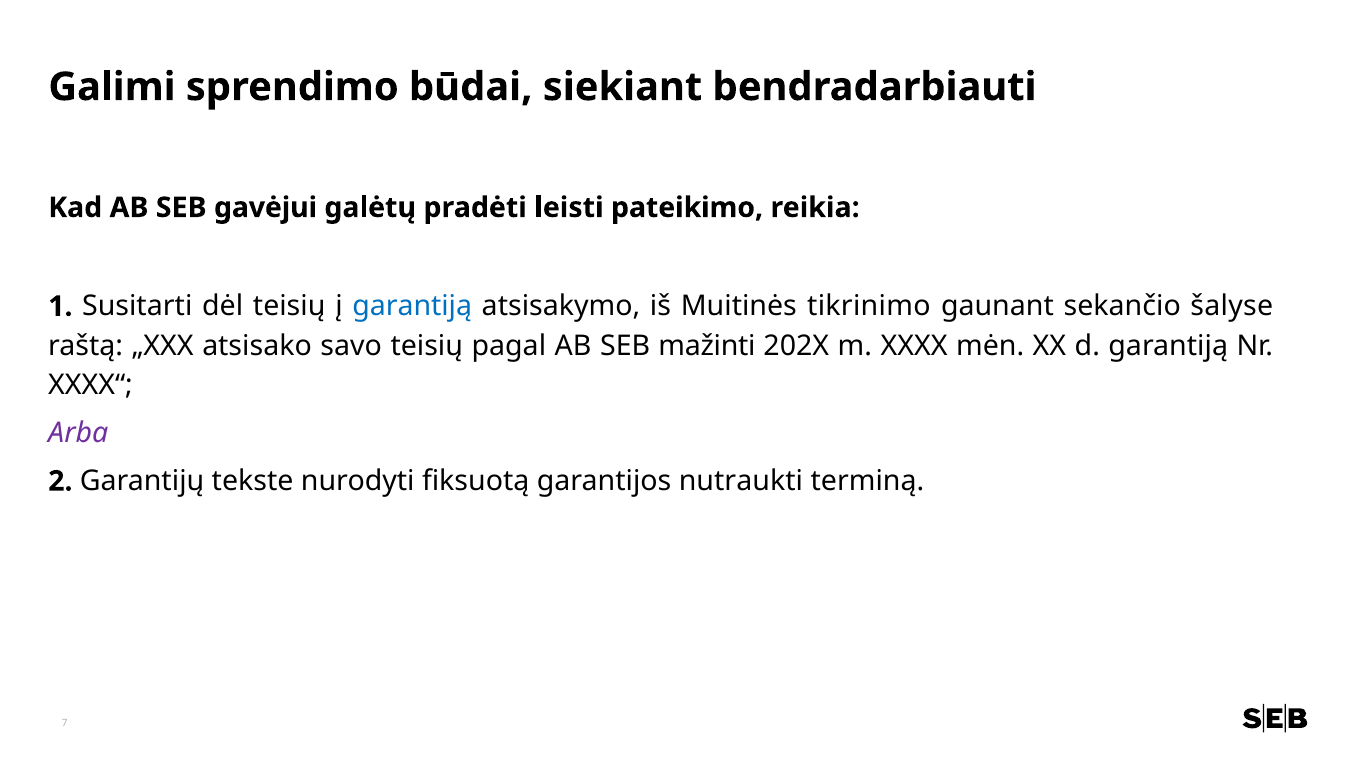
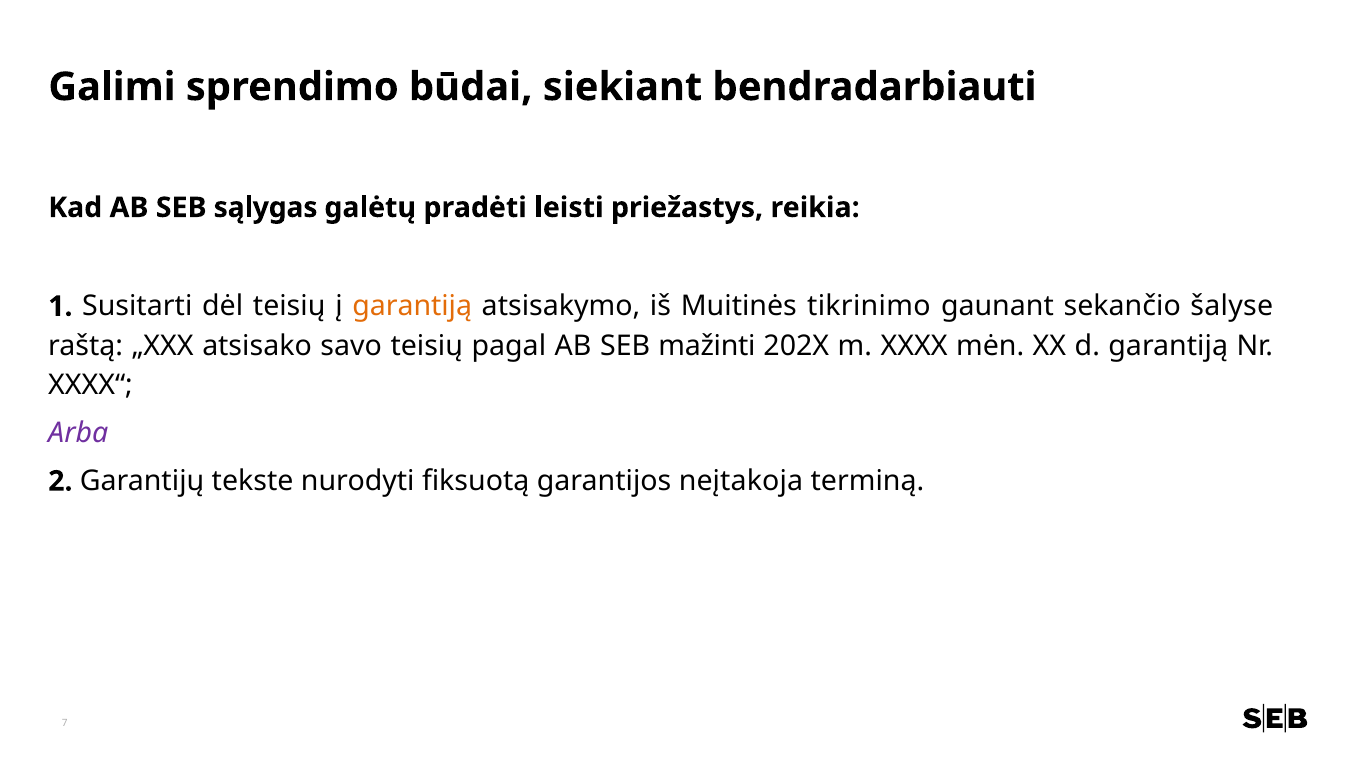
gavėjui: gavėjui -> sąlygas (266, 208)
pateikimo: pateikimo -> priežastys (687, 208)
garantiją colour: blue -> orange (412, 306)
nutraukti: nutraukti -> neįtakoja (741, 481)
